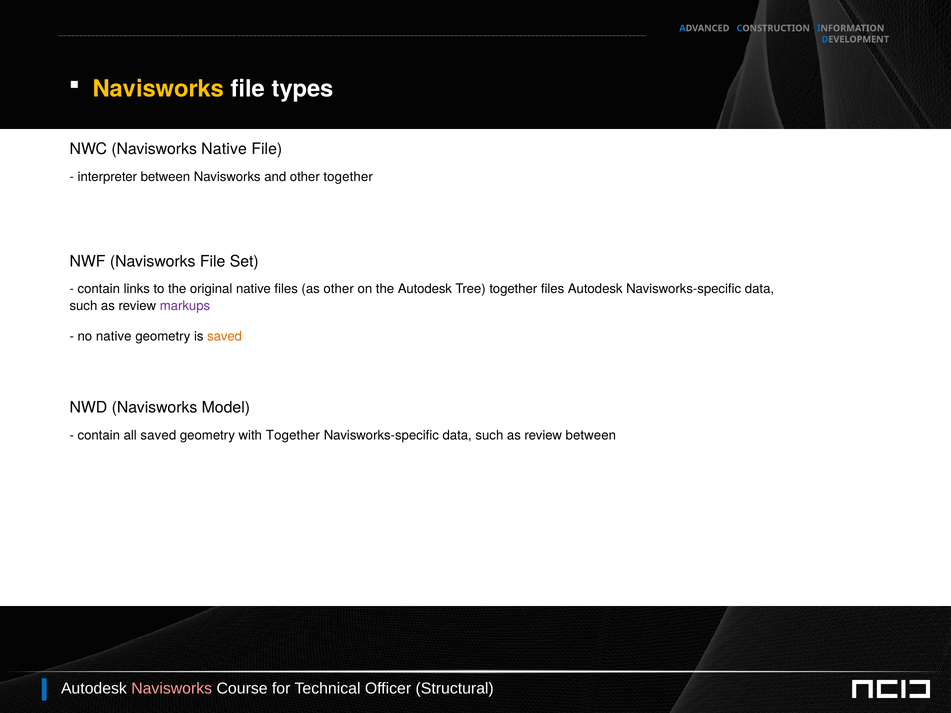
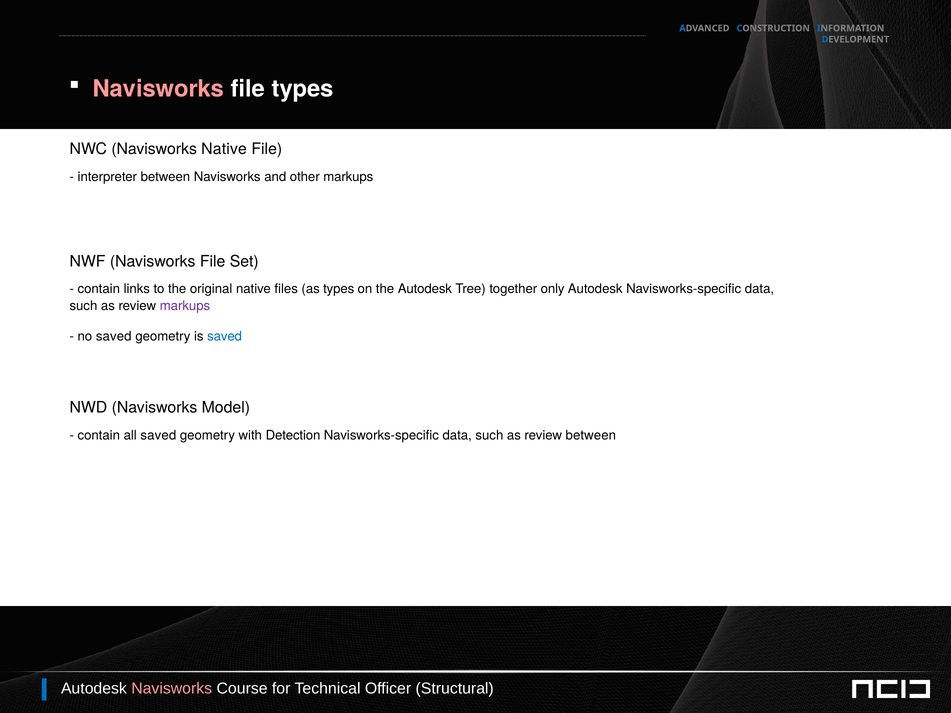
Navisworks colour: yellow -> pink (158, 89)
other together: together -> markups (348, 177)
as other: other -> types (339, 289)
together files: files -> only (553, 289)
no native: native -> saved (114, 336)
saved colour: orange -> blue (225, 336)
with Together: Together -> Detection (293, 435)
